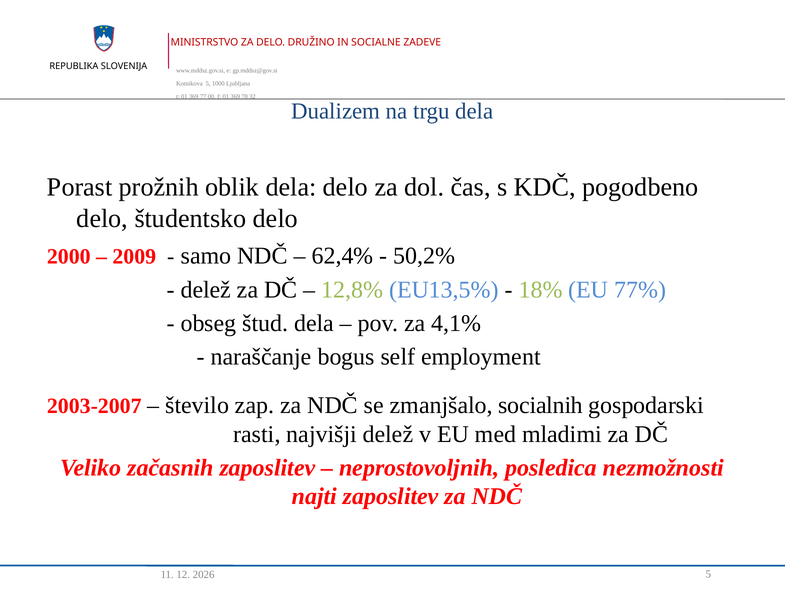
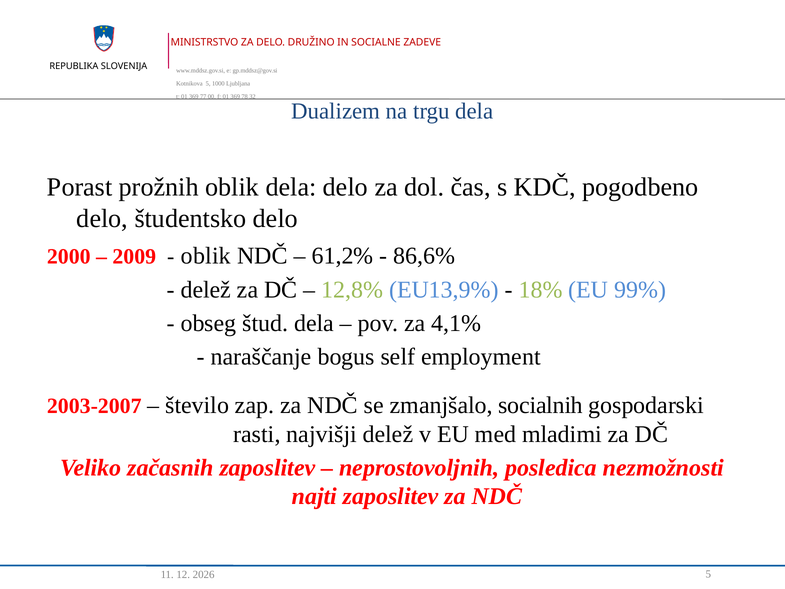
samo: samo -> oblik (206, 256)
62,4%: 62,4% -> 61,2% (343, 256)
50,2%: 50,2% -> 86,6% (424, 256)
EU13,5%: EU13,5% -> EU13,9% (444, 290)
77%: 77% -> 99% (640, 290)
